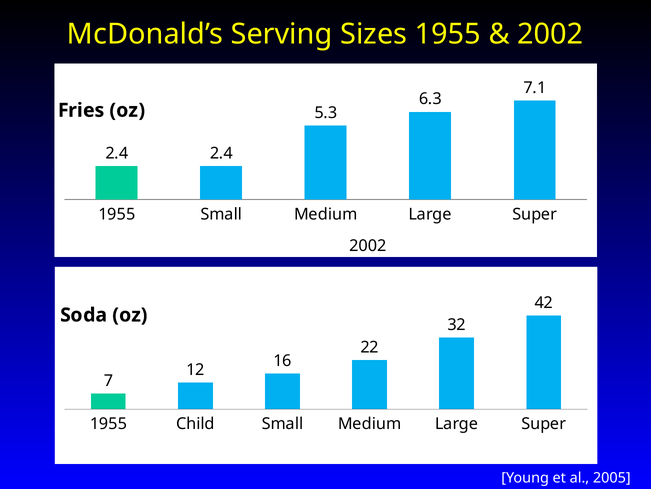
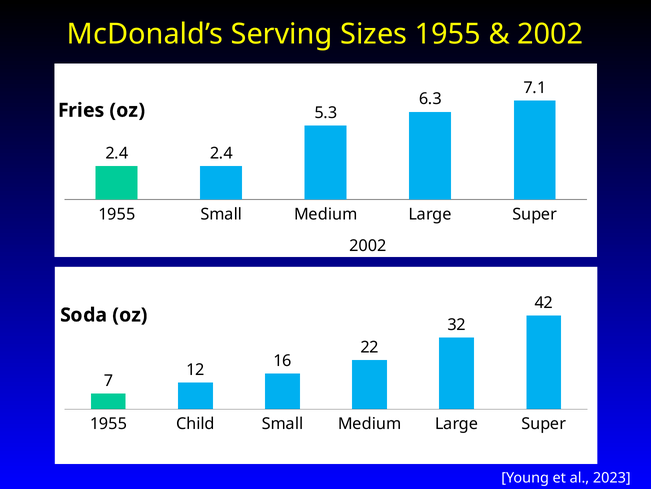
2005: 2005 -> 2023 (612, 477)
